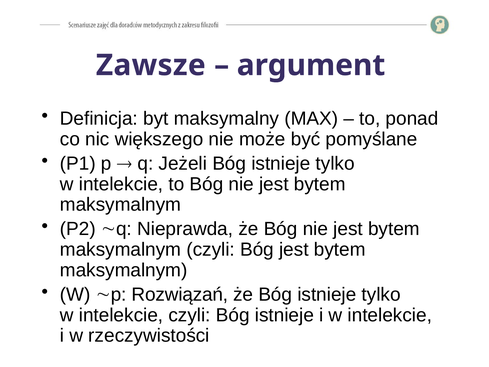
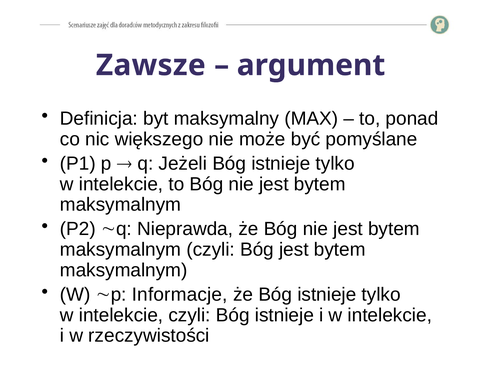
Rozwiązań: Rozwiązań -> Informacje (180, 294)
